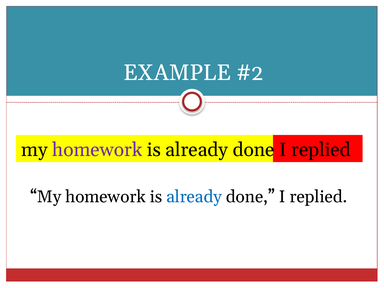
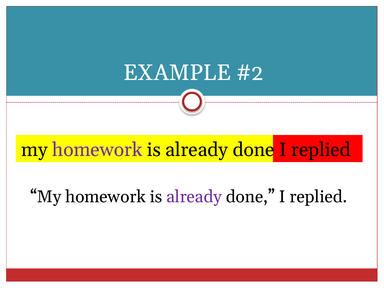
already colour: blue -> purple (194, 197)
